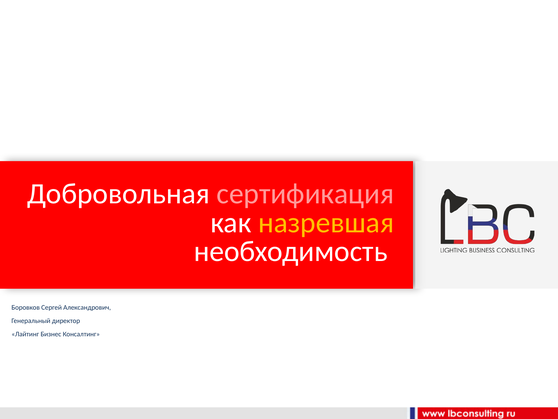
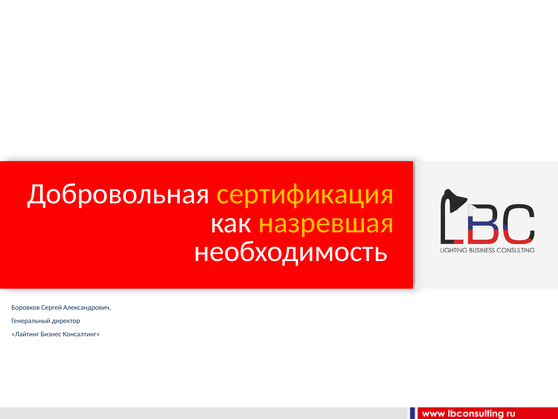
сертификация colour: pink -> yellow (305, 194)
